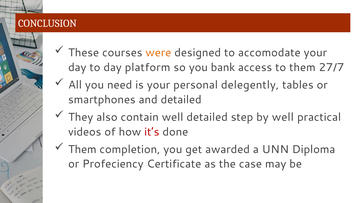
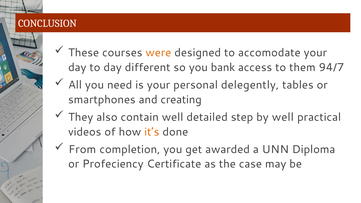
platform: platform -> different (148, 67)
27/7: 27/7 -> 94/7 (331, 67)
and detailed: detailed -> creating (181, 100)
it’s colour: red -> orange (152, 132)
Them: Them -> From (82, 149)
